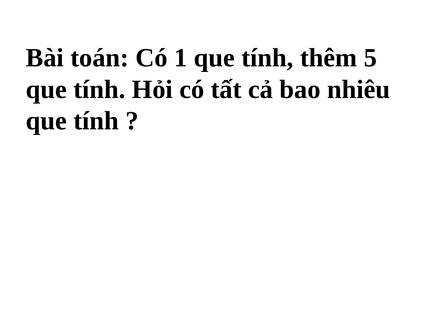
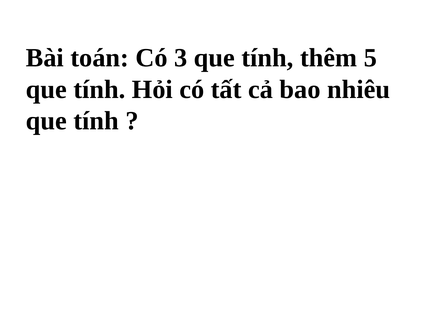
1: 1 -> 3 (181, 58)
